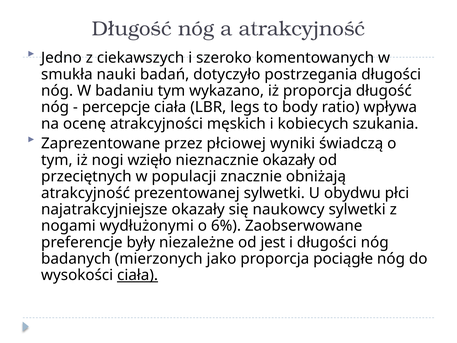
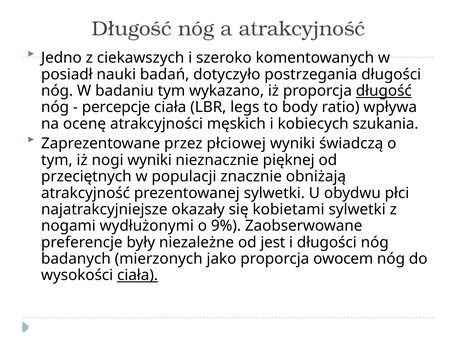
smukła: smukła -> posiadł (67, 74)
długość underline: none -> present (384, 91)
nogi wzięło: wzięło -> wyniki (150, 160)
nieznacznie okazały: okazały -> pięknej (289, 160)
naukowcy: naukowcy -> kobietami (289, 209)
6%: 6% -> 9% (226, 226)
pociągłe: pociągłe -> owocem (343, 259)
